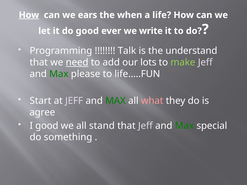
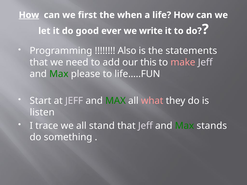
ears: ears -> first (87, 15)
Talk: Talk -> Also (127, 51)
understand: understand -> statements (191, 51)
need underline: present -> none (77, 62)
lots: lots -> this (148, 62)
make colour: light green -> pink (183, 62)
agree: agree -> listen (42, 112)
I good: good -> trace (47, 126)
special: special -> stands (212, 126)
